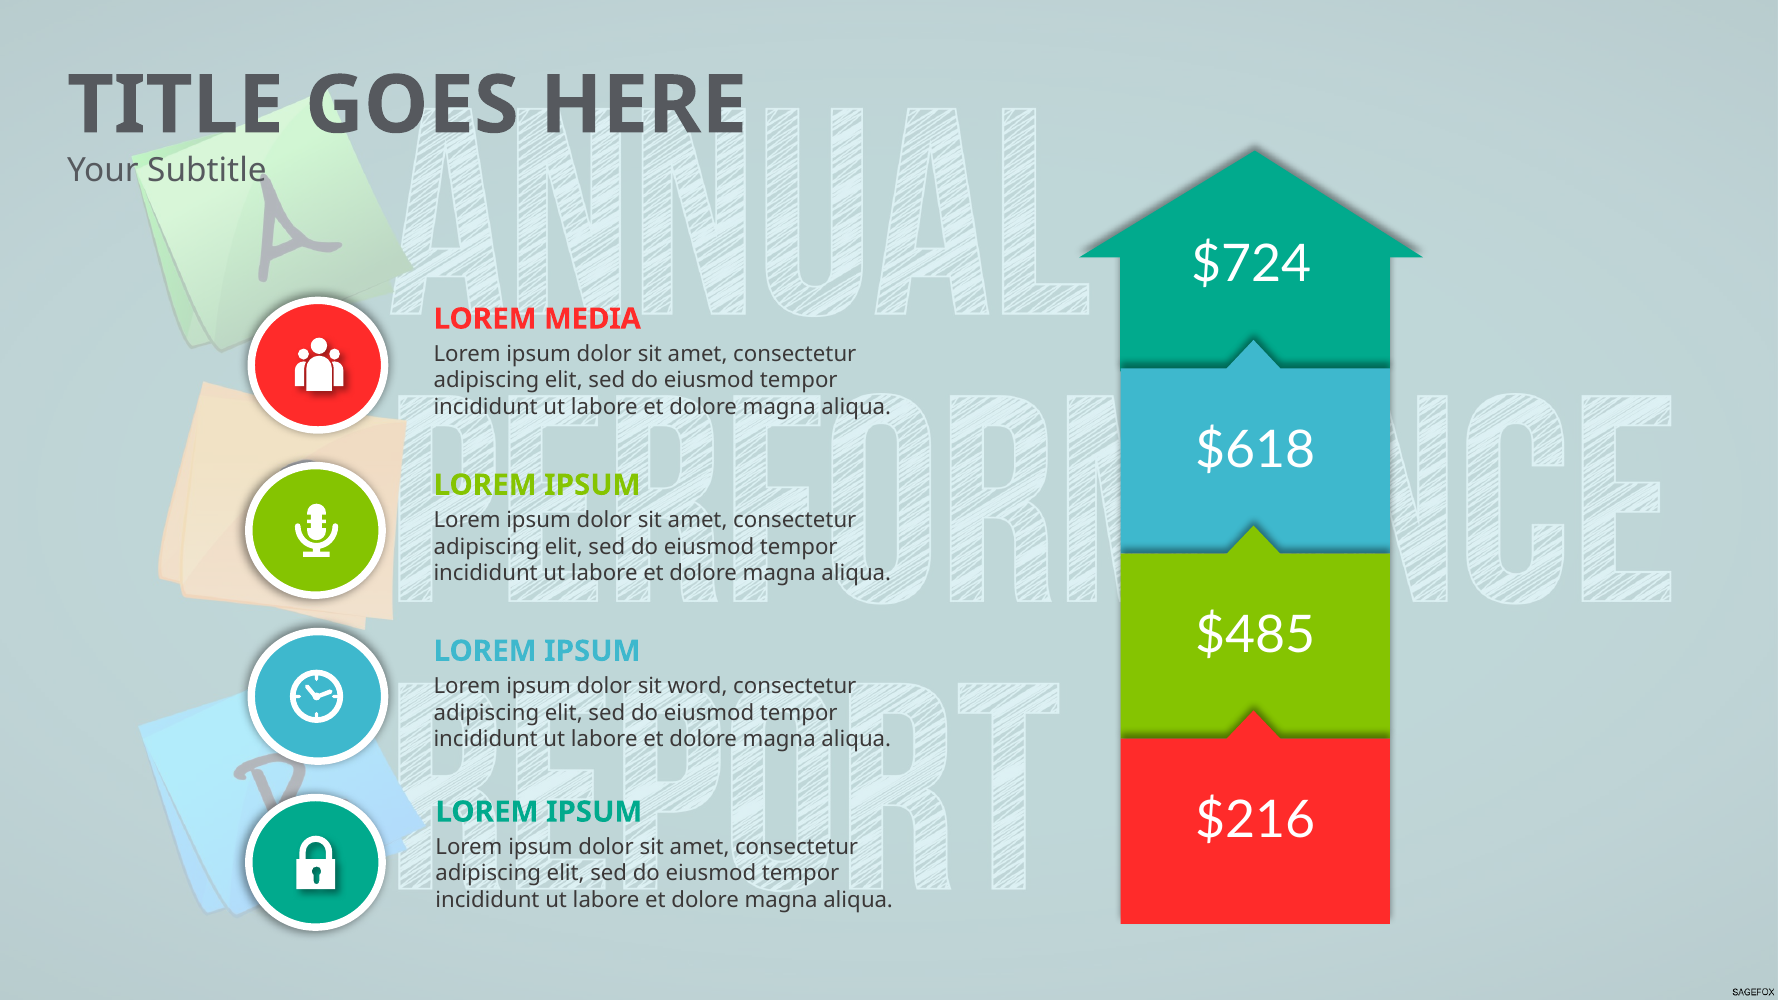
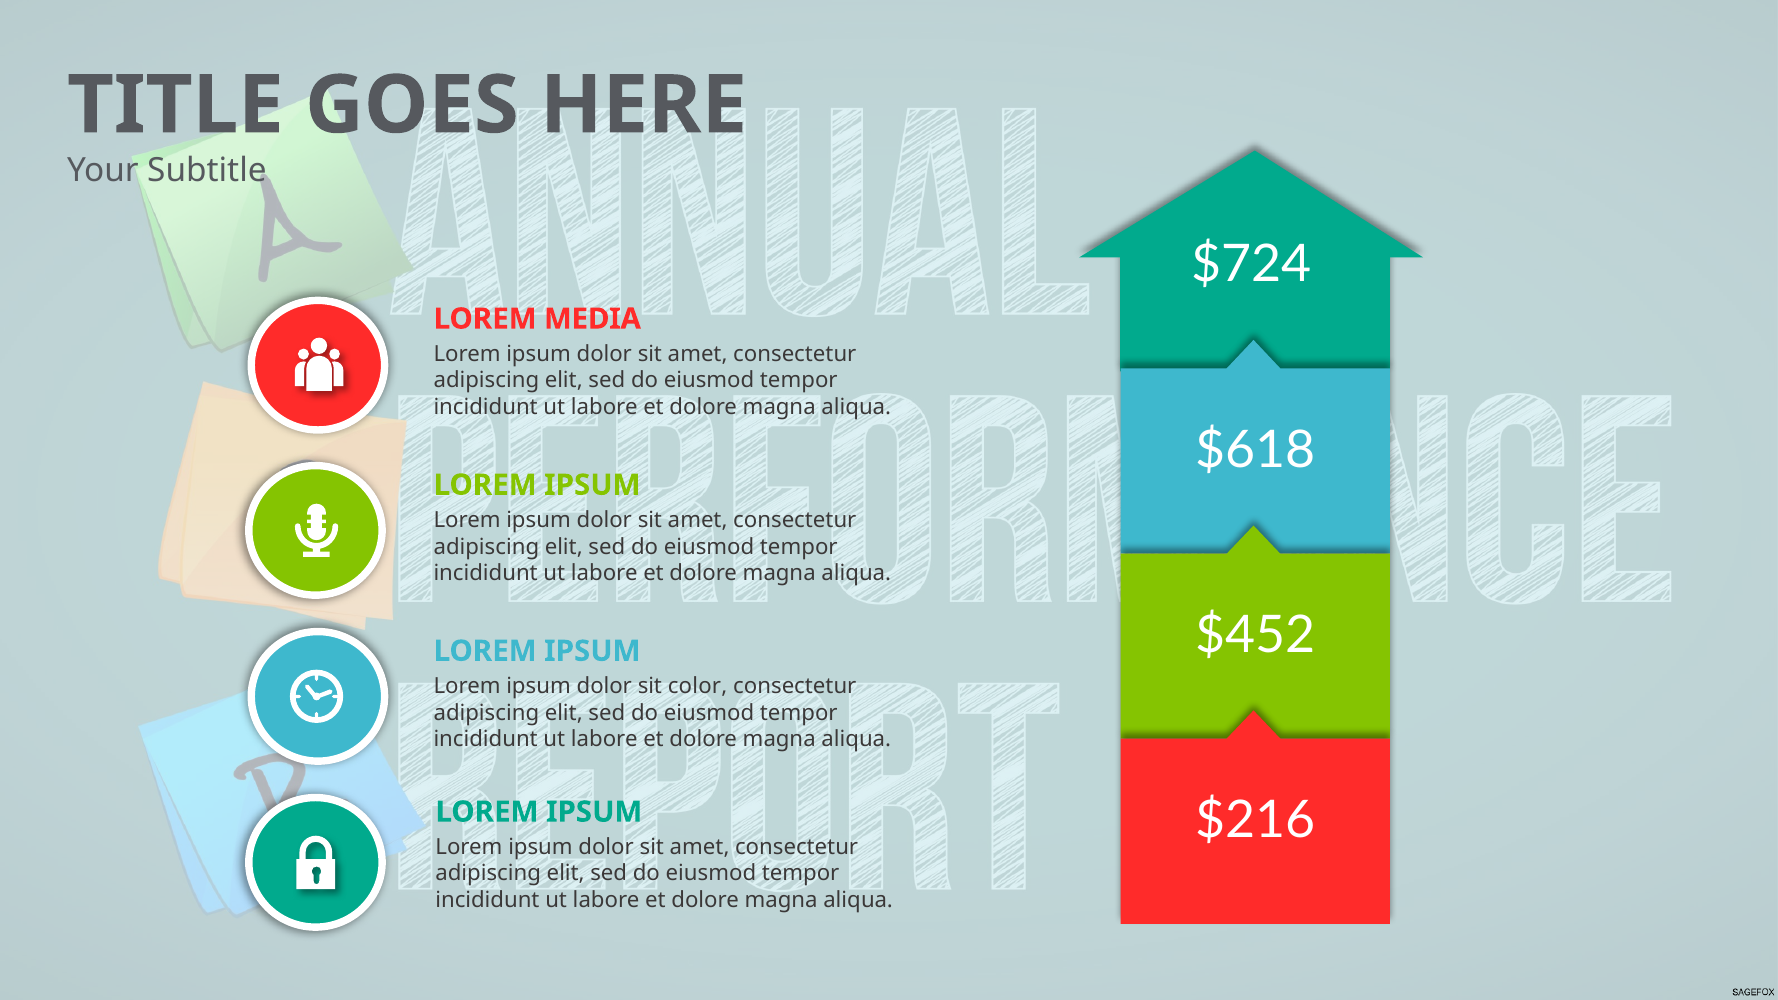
$485: $485 -> $452 (1255, 636)
word: word -> color (698, 686)
